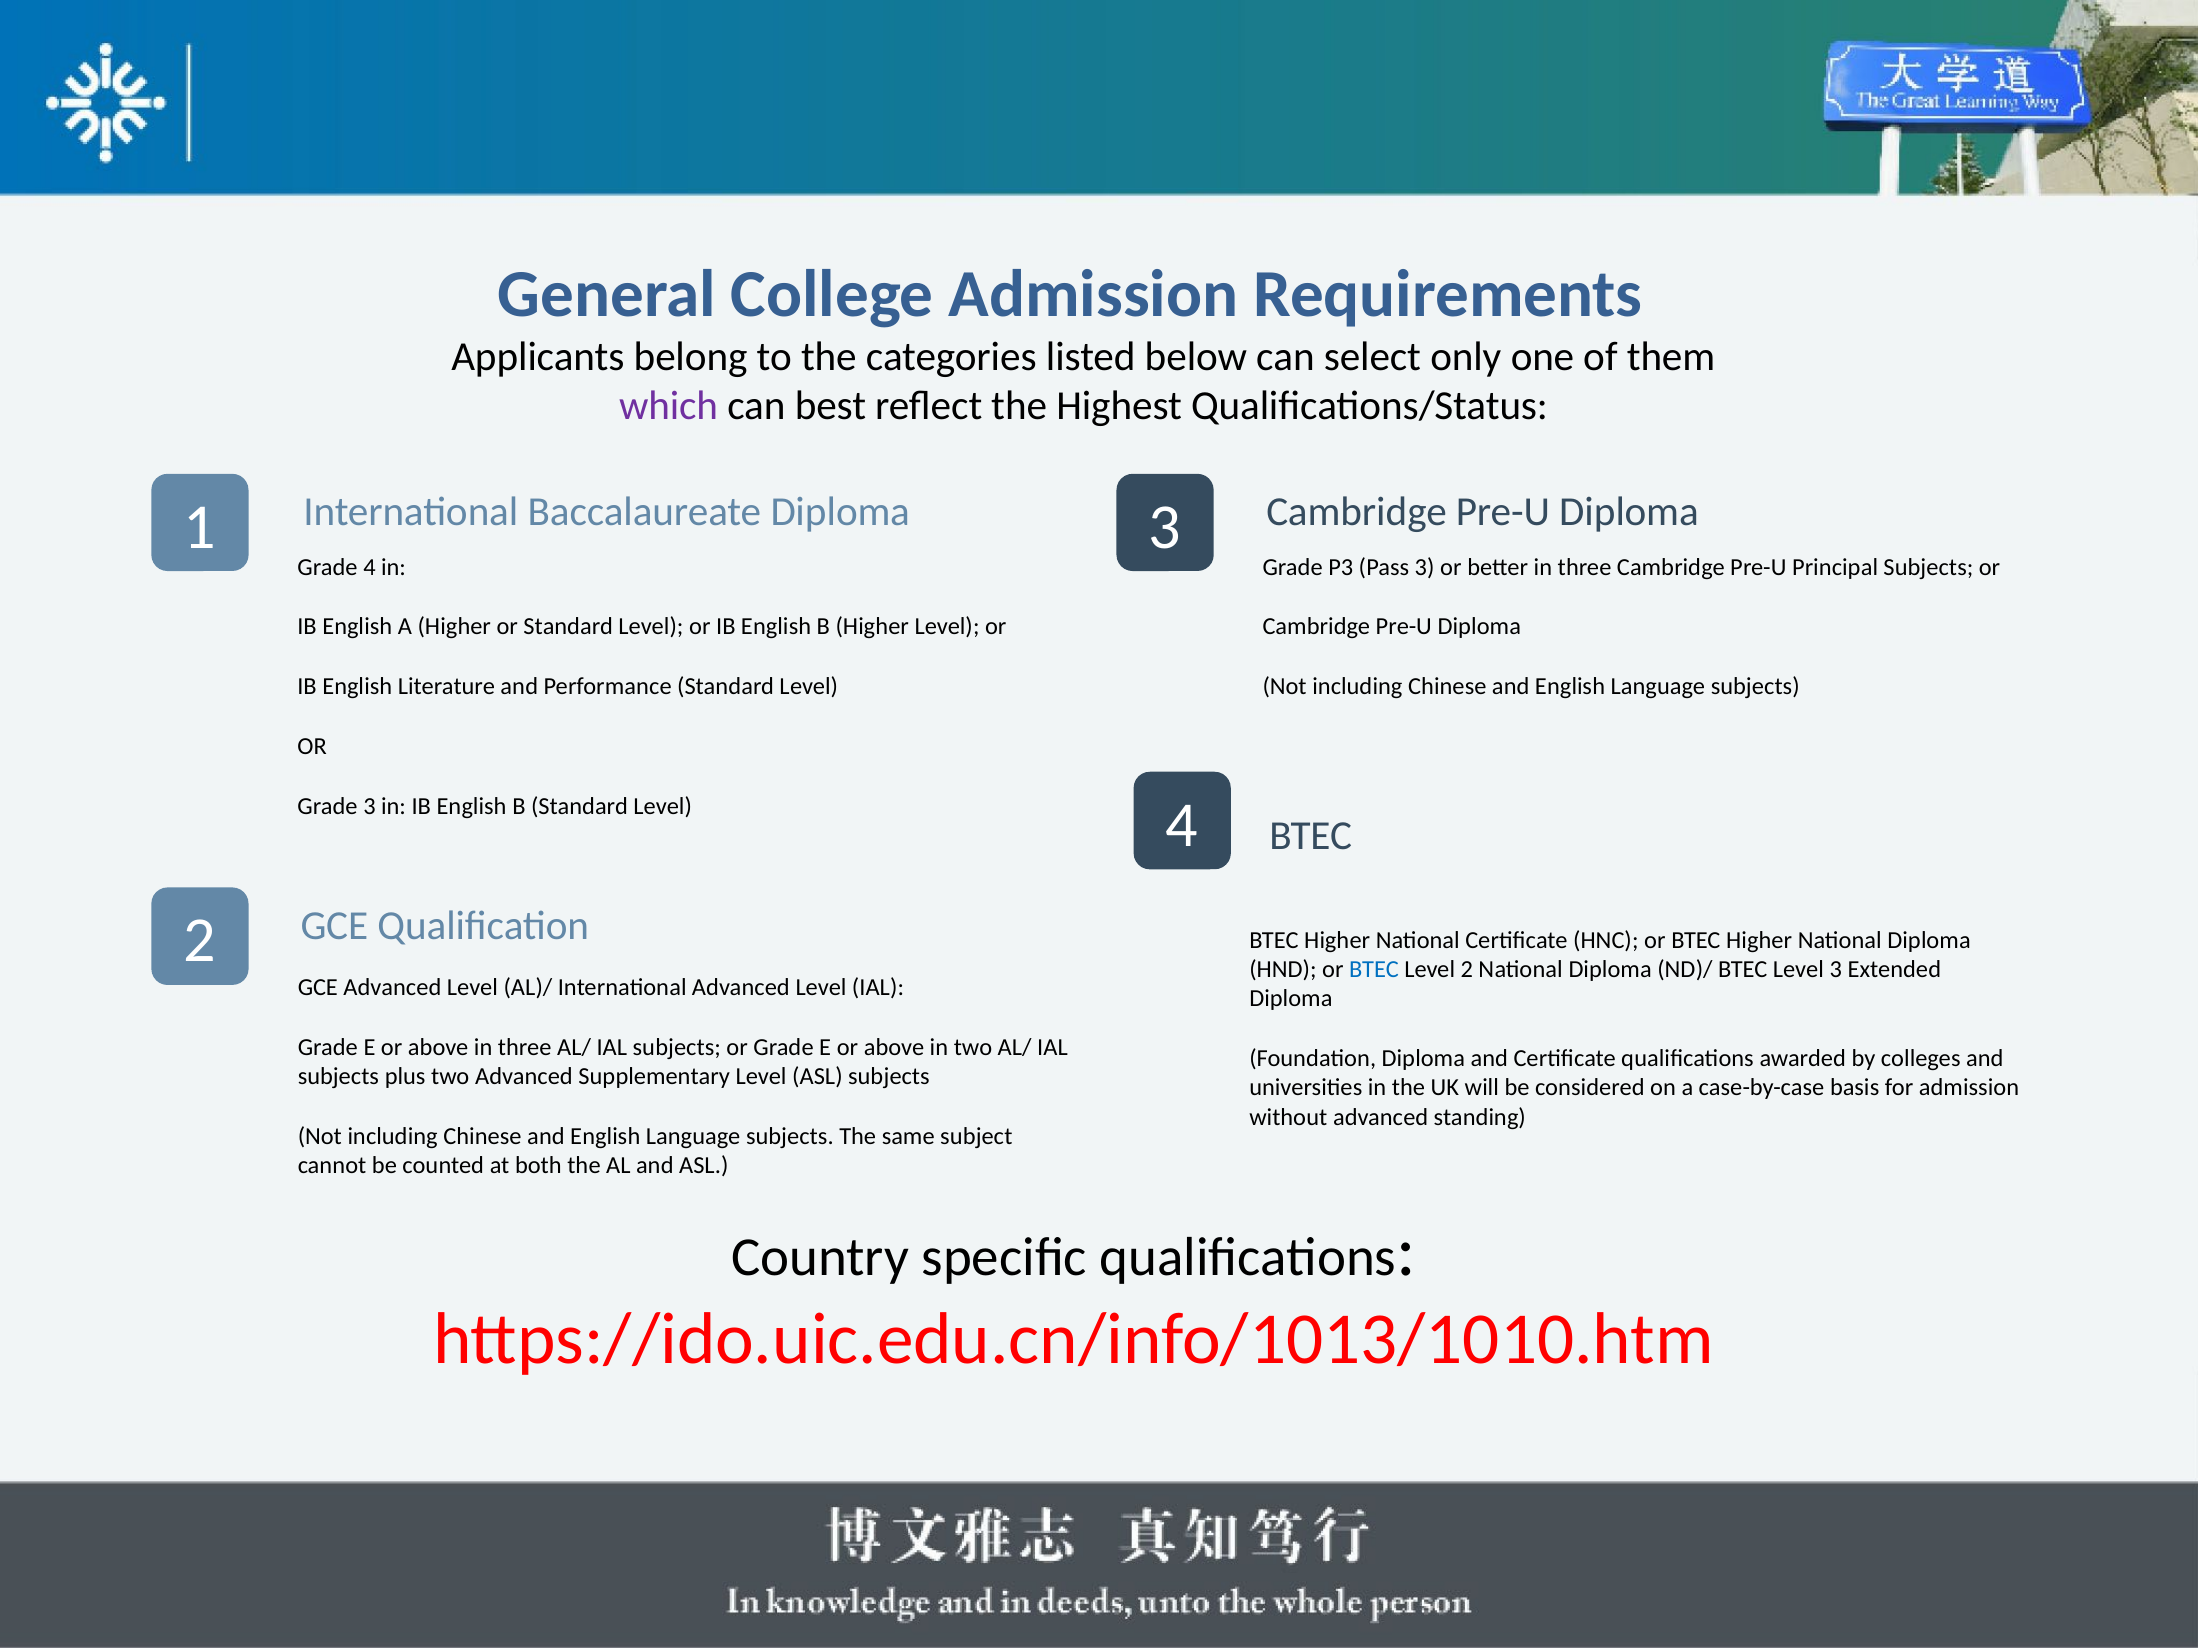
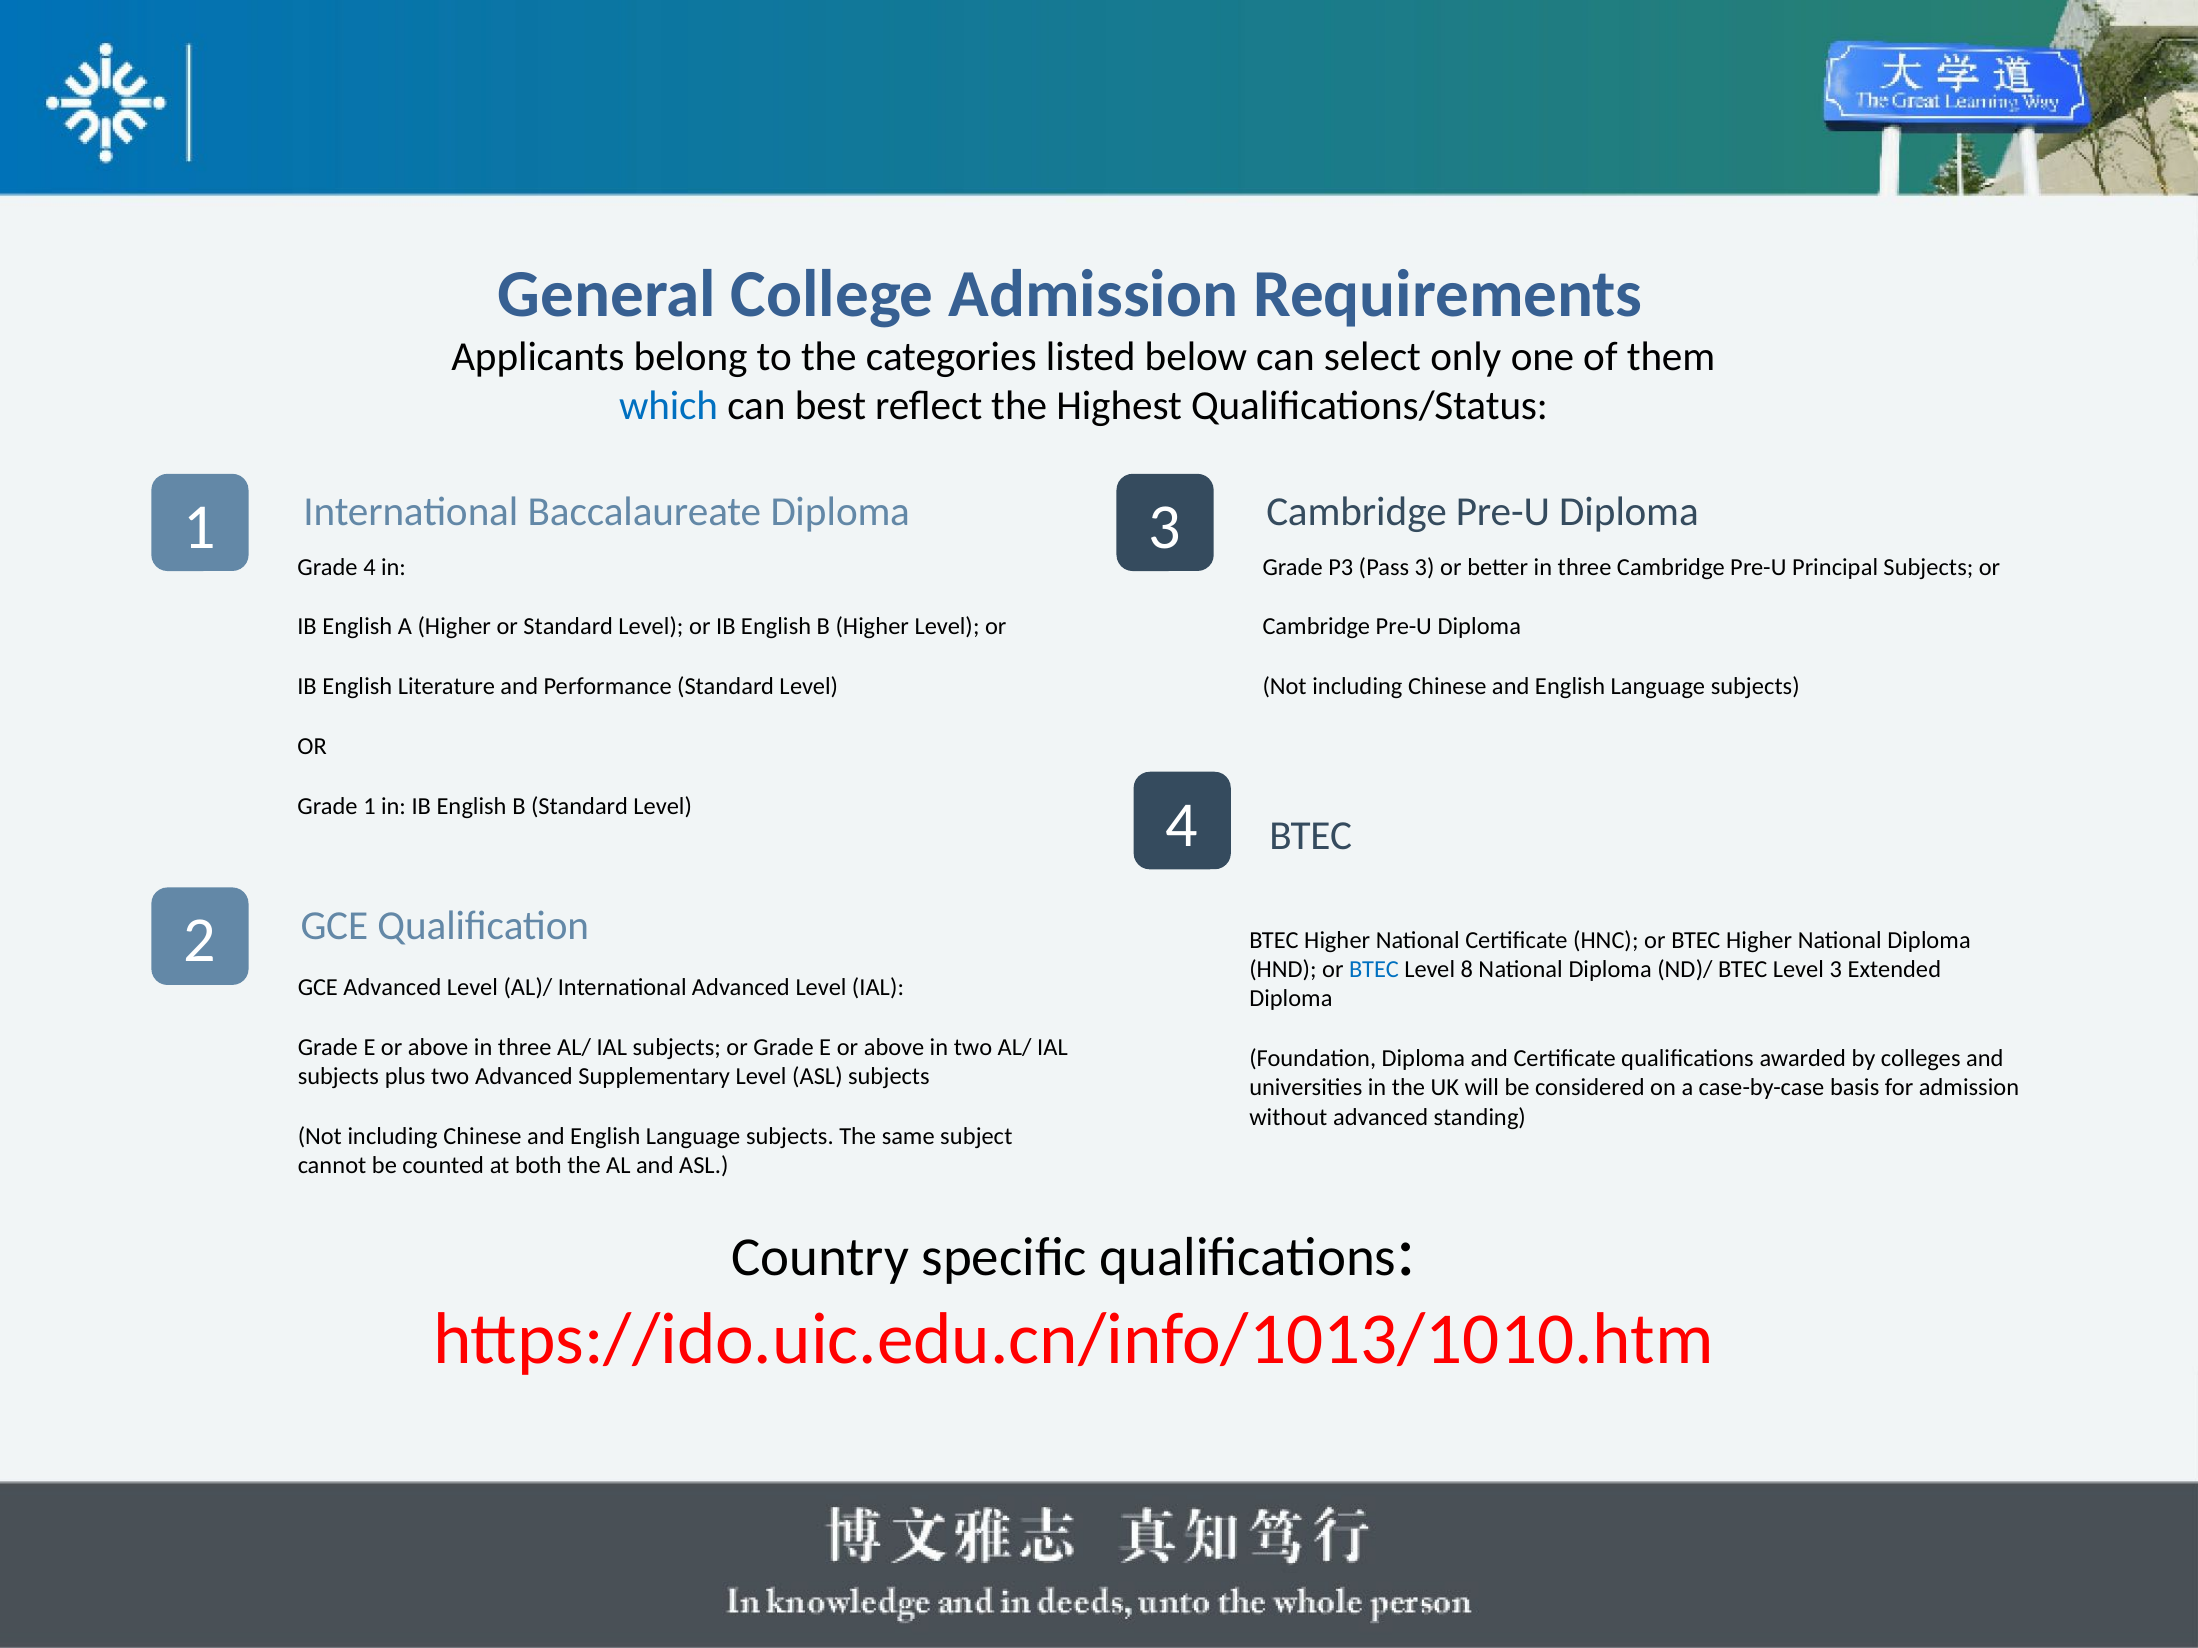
which colour: purple -> blue (669, 406)
Grade 3: 3 -> 1 (369, 806)
Level 2: 2 -> 8 (1467, 970)
